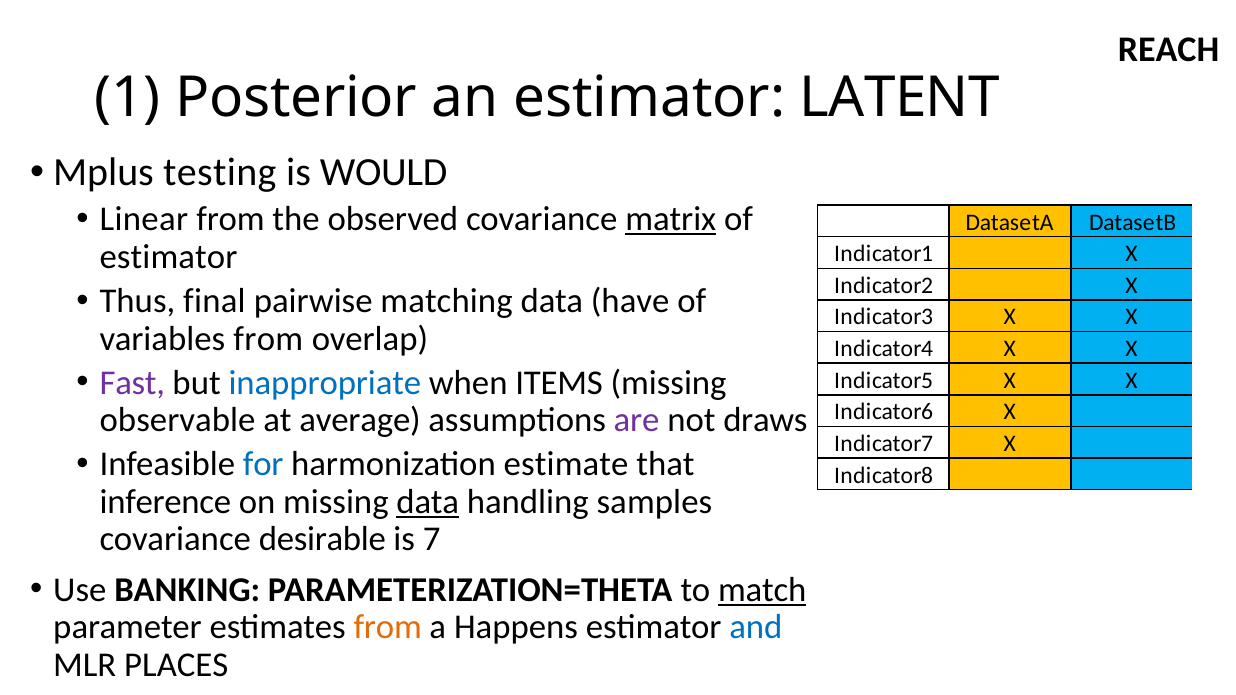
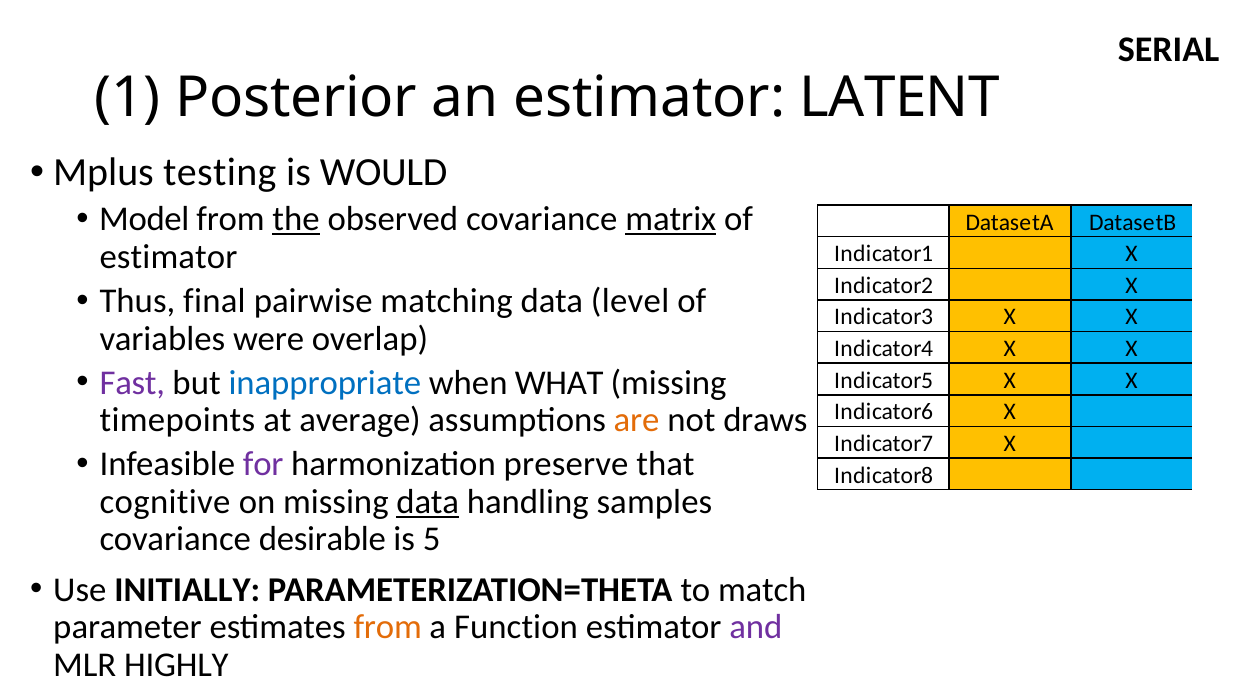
REACH: REACH -> SERIAL (1169, 49)
Linear: Linear -> Model (144, 219)
the underline: none -> present (296, 219)
have: have -> level (630, 301)
variables from: from -> were (269, 339)
ITEMS: ITEMS -> WHAT (559, 383)
observable: observable -> timepoints (177, 420)
are colour: purple -> orange (637, 420)
for colour: blue -> purple (263, 464)
estimate: estimate -> preserve (566, 464)
inference: inference -> cognitive (165, 502)
7: 7 -> 5 (432, 539)
BANKING: BANKING -> INITIALLY (187, 590)
match underline: present -> none (762, 590)
Happens: Happens -> Function (516, 628)
and colour: blue -> purple (756, 628)
PLACES: PLACES -> HIGHLY (176, 665)
